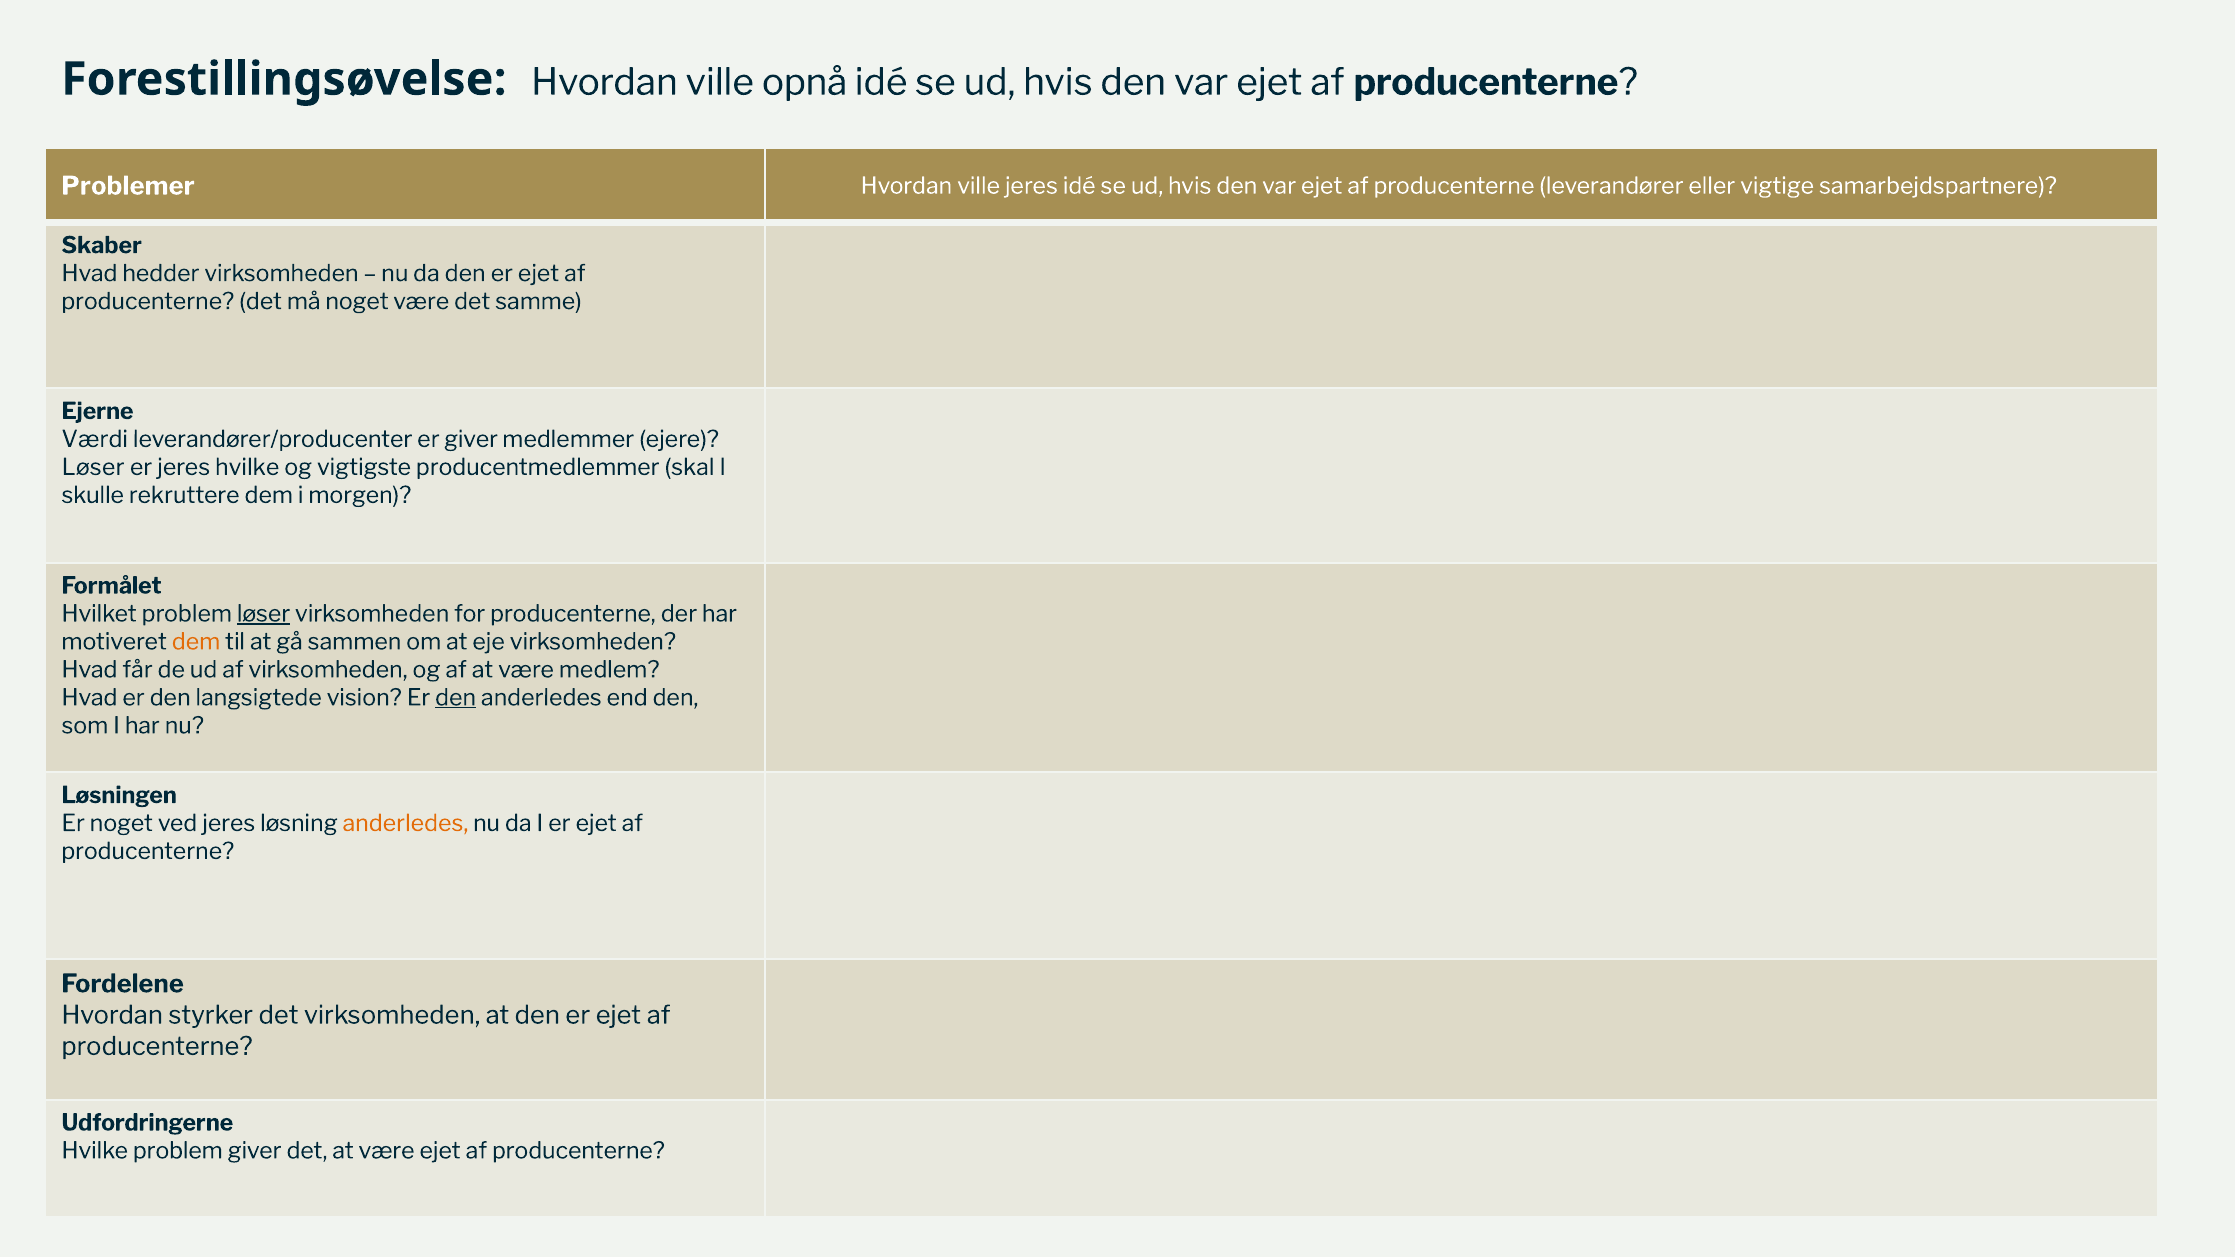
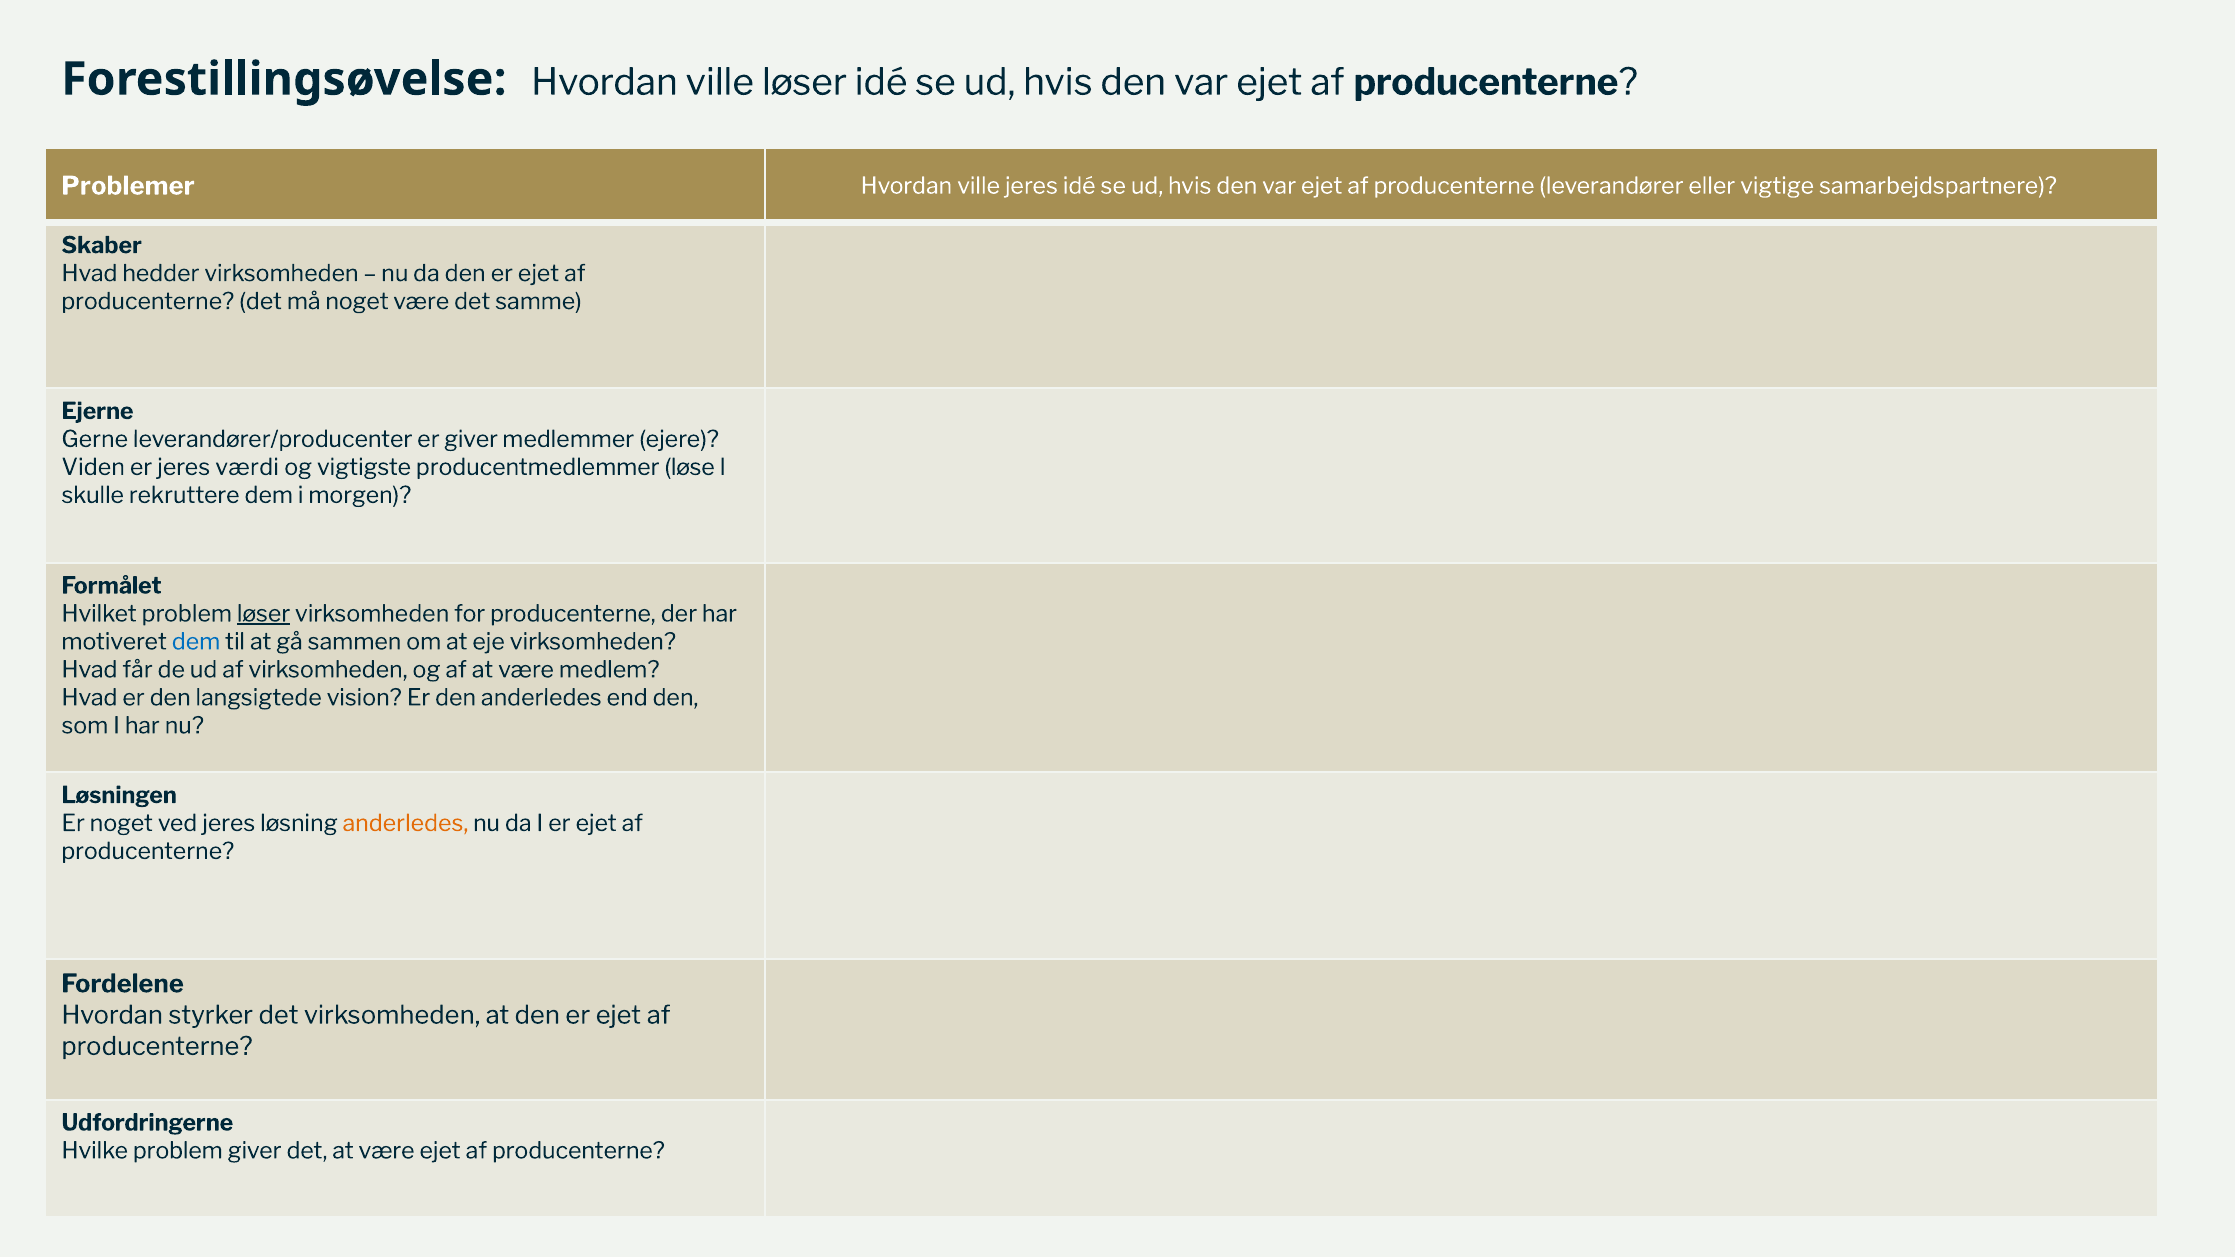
ville opnå: opnå -> løser (804, 82)
Værdi: Værdi -> Gerne (95, 439)
Løser: Løser -> Viden (93, 467)
jeres hvilke: hvilke -> værdi (247, 467)
skal: skal -> løse (690, 467)
dem colour: orange -> blue (196, 642)
den underline: present -> none (456, 698)
